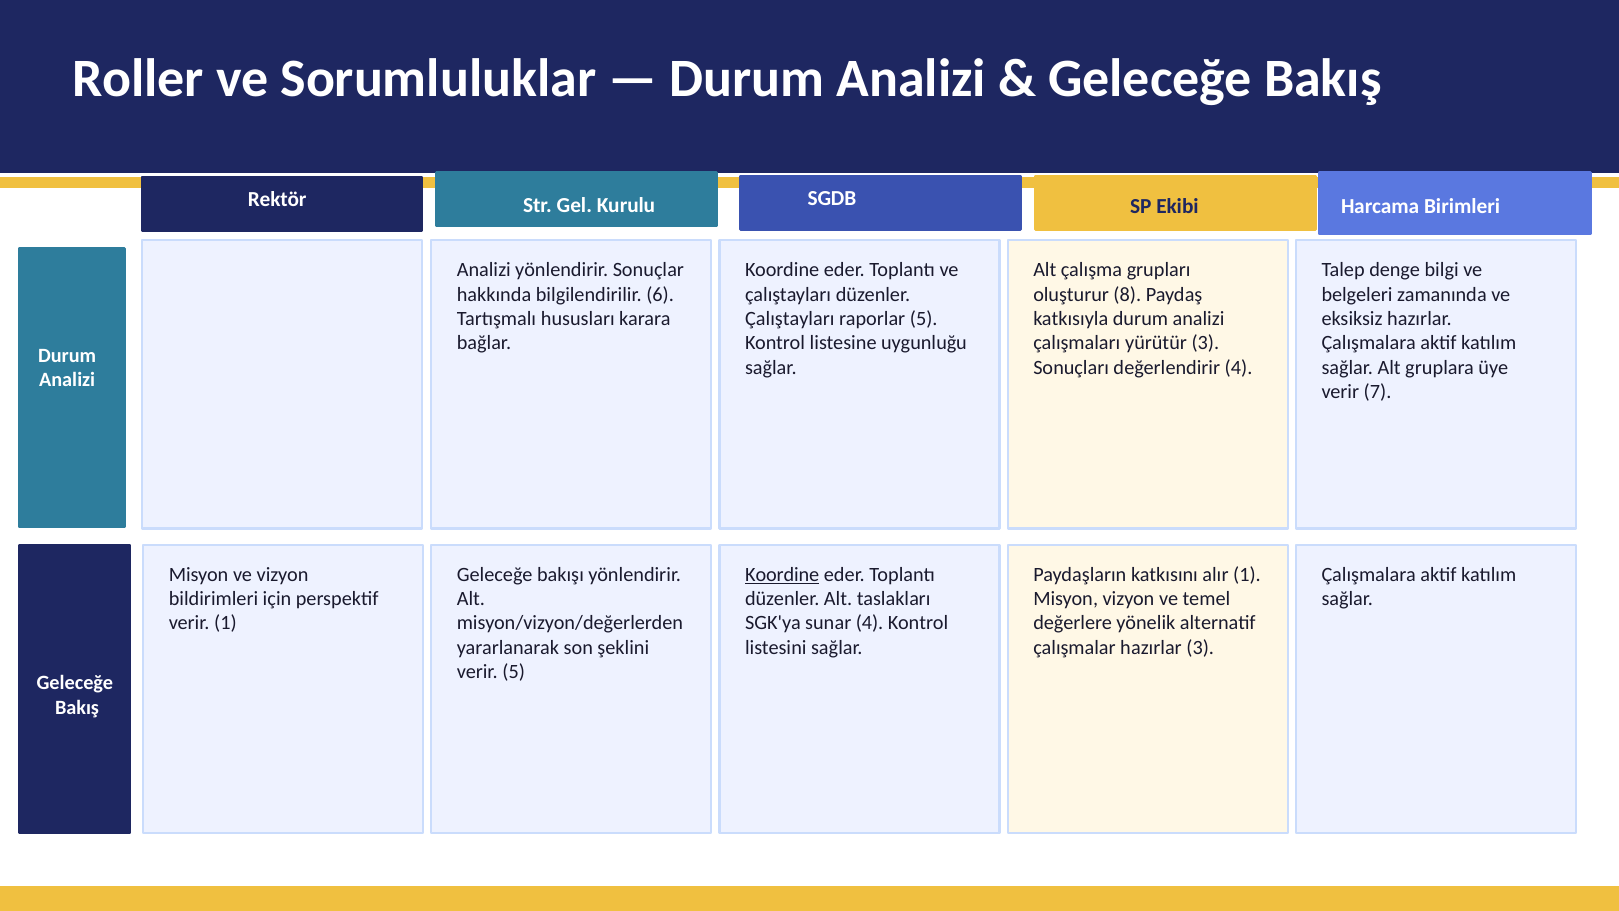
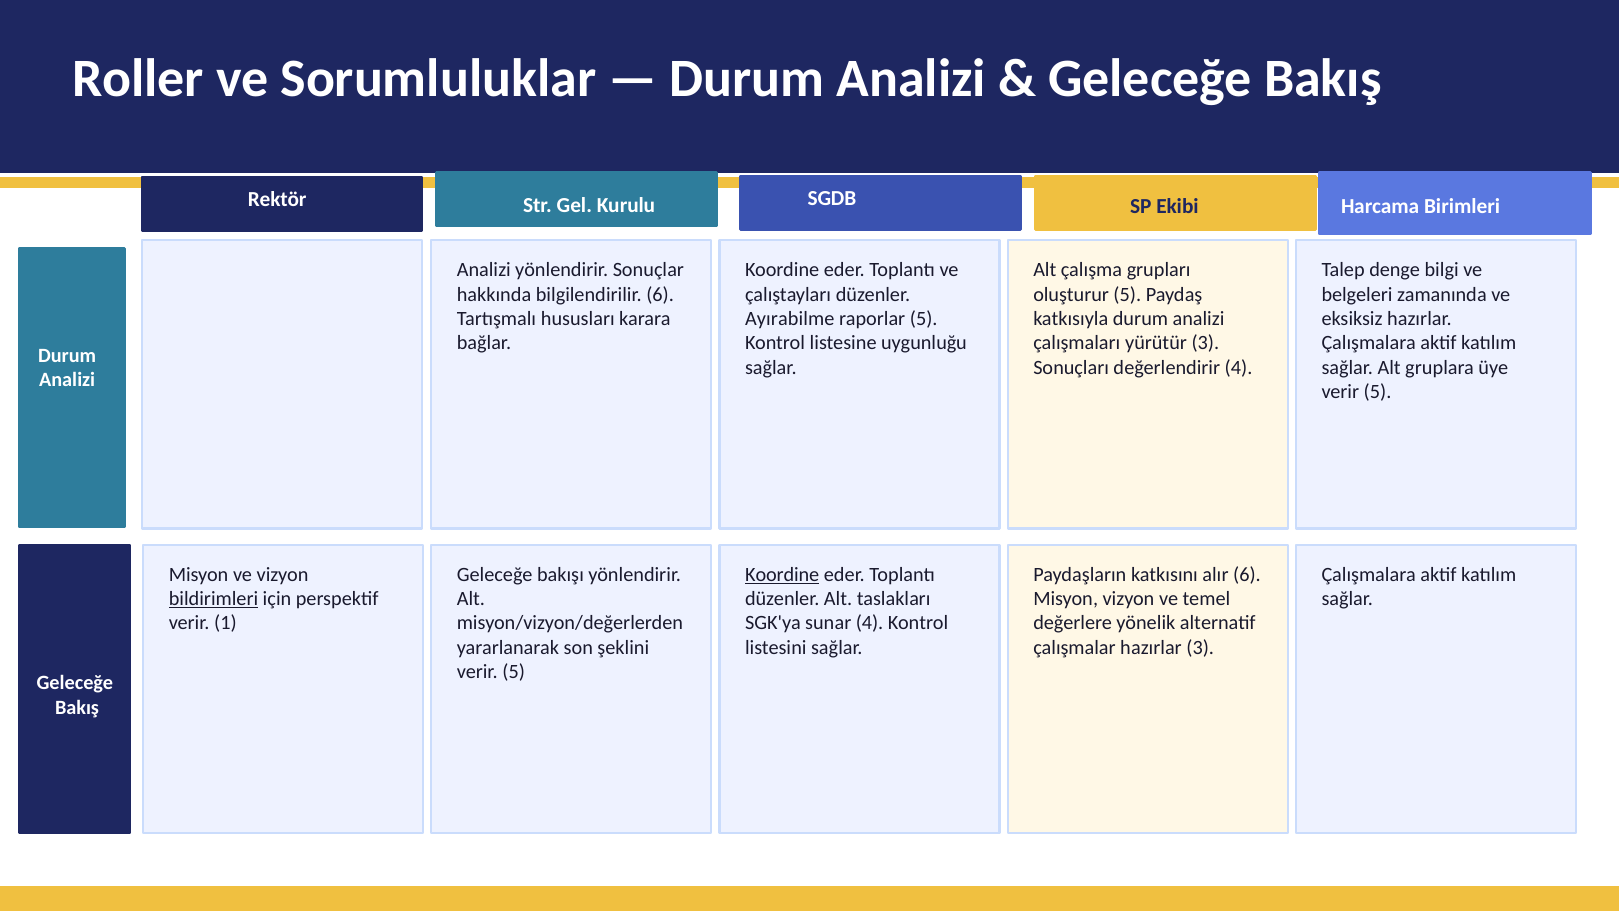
oluşturur 8: 8 -> 5 (1127, 294)
Çalıştayları: Çalıştayları -> Ayırabilme (790, 319)
7: 7 -> 5 (1377, 392)
alır 1: 1 -> 6 (1247, 574)
bildirimleri underline: none -> present (213, 599)
